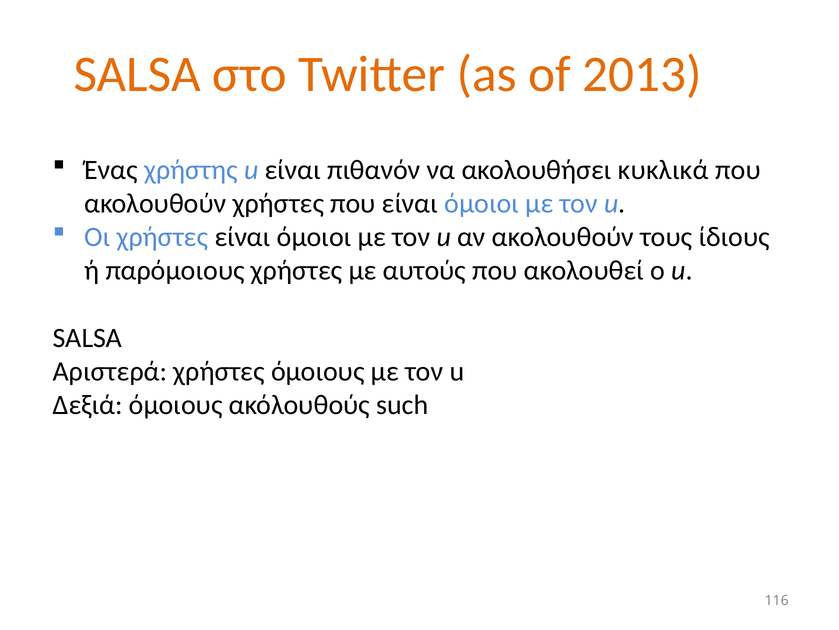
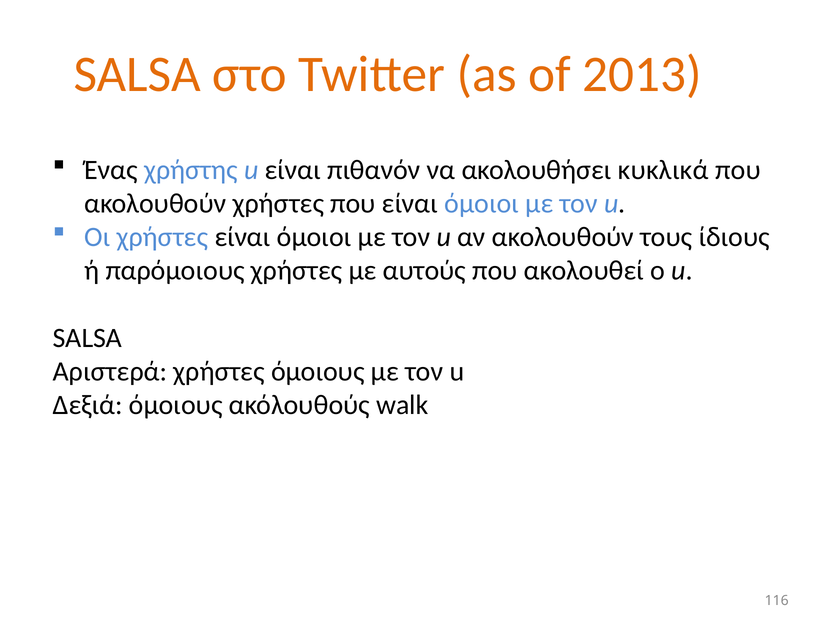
such: such -> walk (402, 405)
